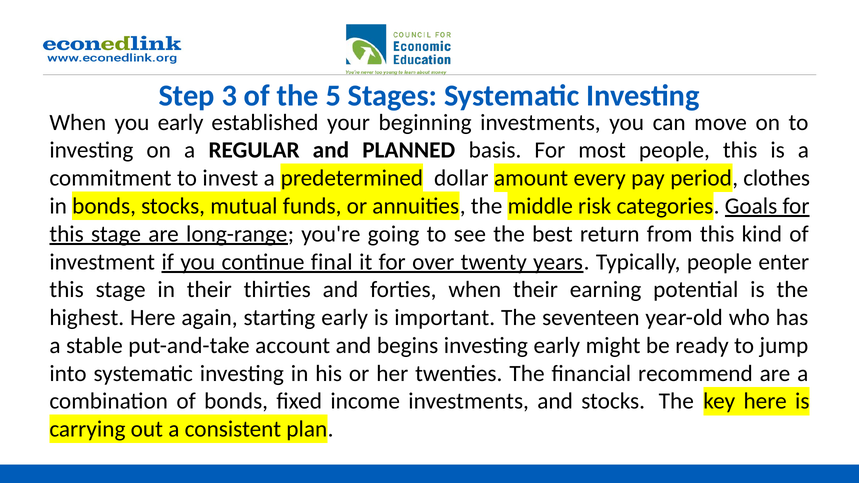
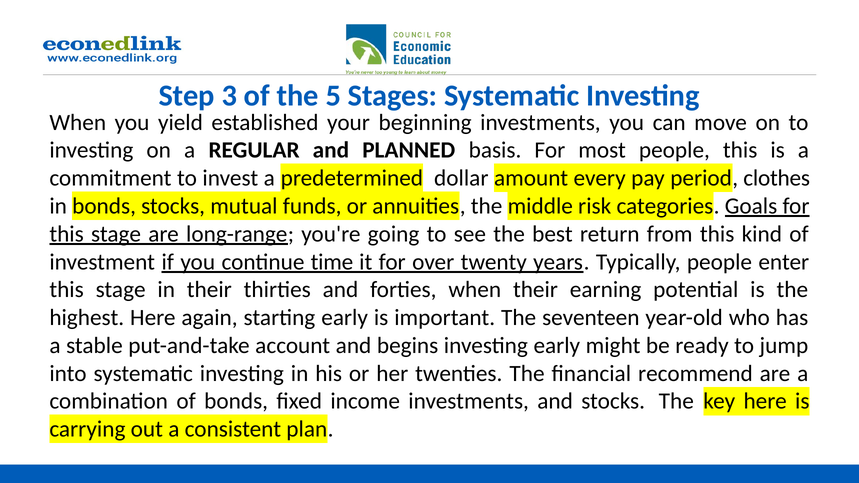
you early: early -> yield (180, 122)
final: final -> time (332, 262)
